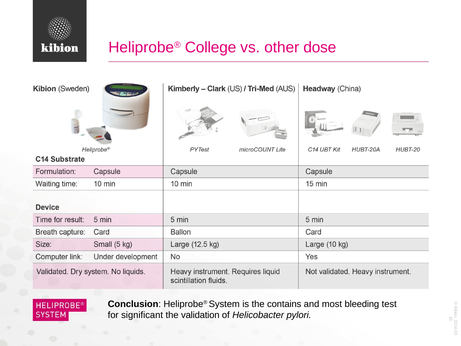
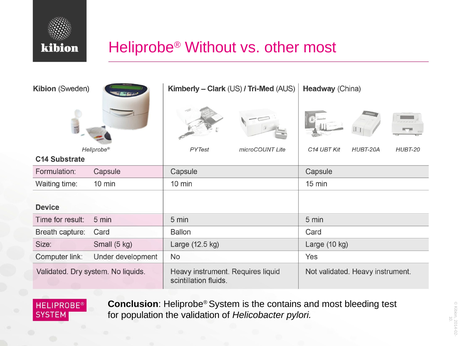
College: College -> Without (211, 47)
other dose: dose -> most (320, 47)
significant: significant -> population (142, 315)
